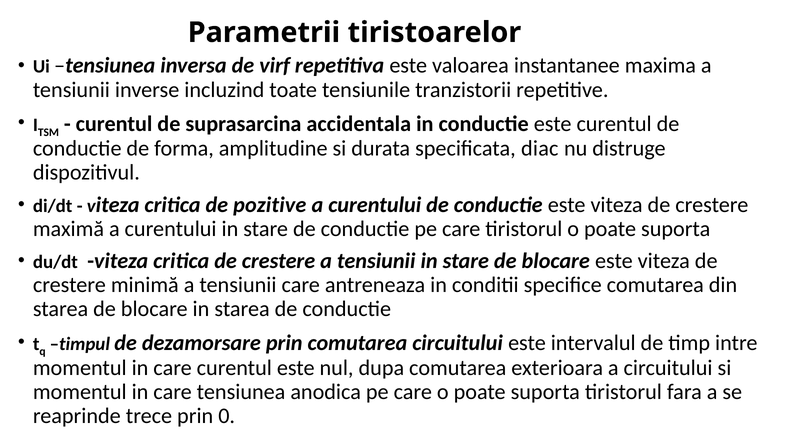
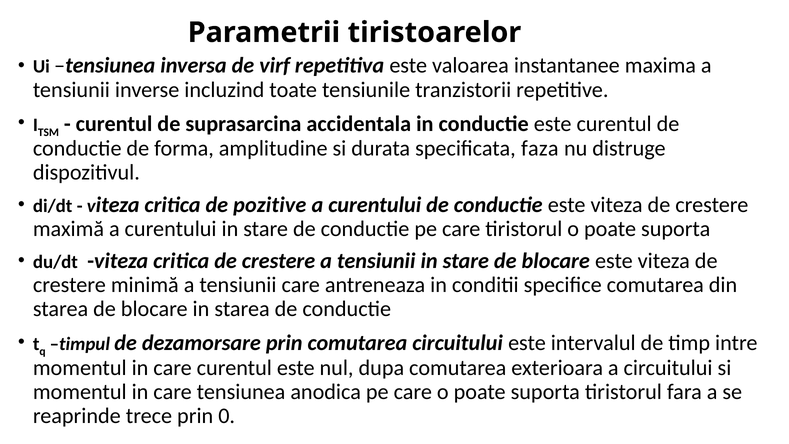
diac: diac -> faza (540, 148)
